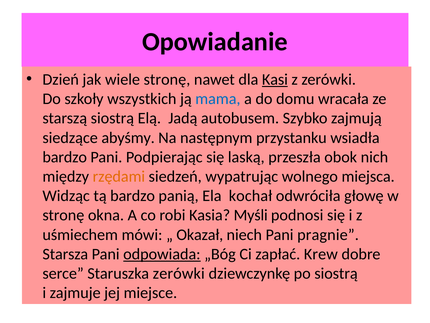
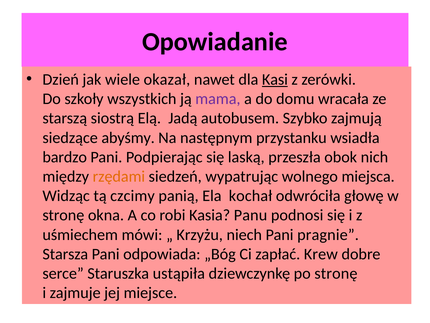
wiele stronę: stronę -> okazał (167, 79)
mama colour: blue -> purple (218, 99)
tą bardzo: bardzo -> czcimy (132, 196)
Myśli: Myśli -> Panu (251, 215)
Okazał: Okazał -> Krzyżu (200, 234)
odpowiada underline: present -> none (162, 254)
Staruszka zerówki: zerówki -> ustąpiła (179, 273)
po siostrą: siostrą -> stronę (336, 273)
